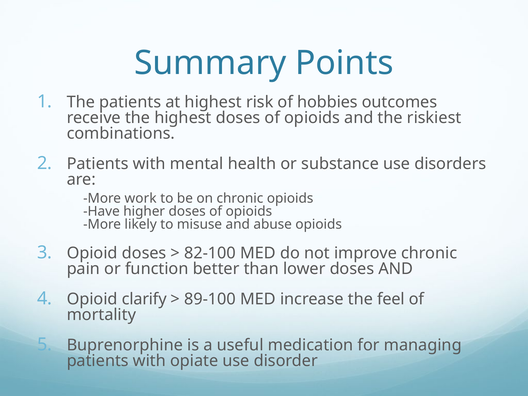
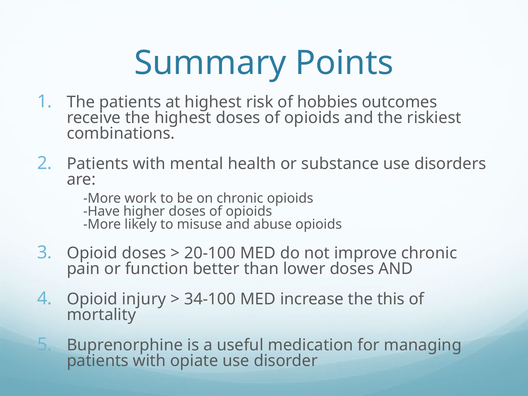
82-100: 82-100 -> 20-100 (210, 253)
clarify: clarify -> injury (144, 299)
89-100: 89-100 -> 34-100 (210, 299)
feel: feel -> this (391, 299)
